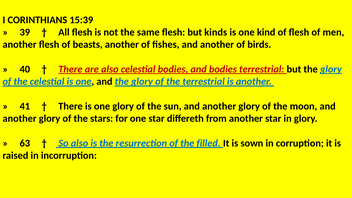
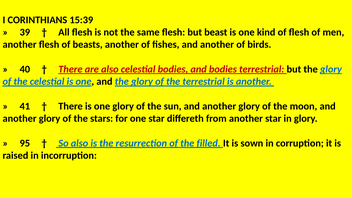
kinds: kinds -> beast (216, 32)
63: 63 -> 95 (25, 143)
